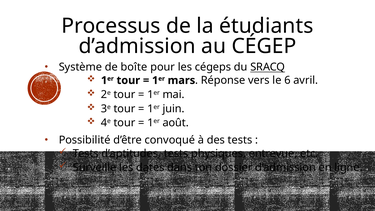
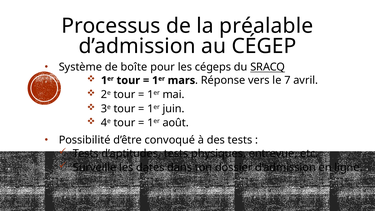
étudiants: étudiants -> préalable (266, 26)
6: 6 -> 7 (287, 80)
